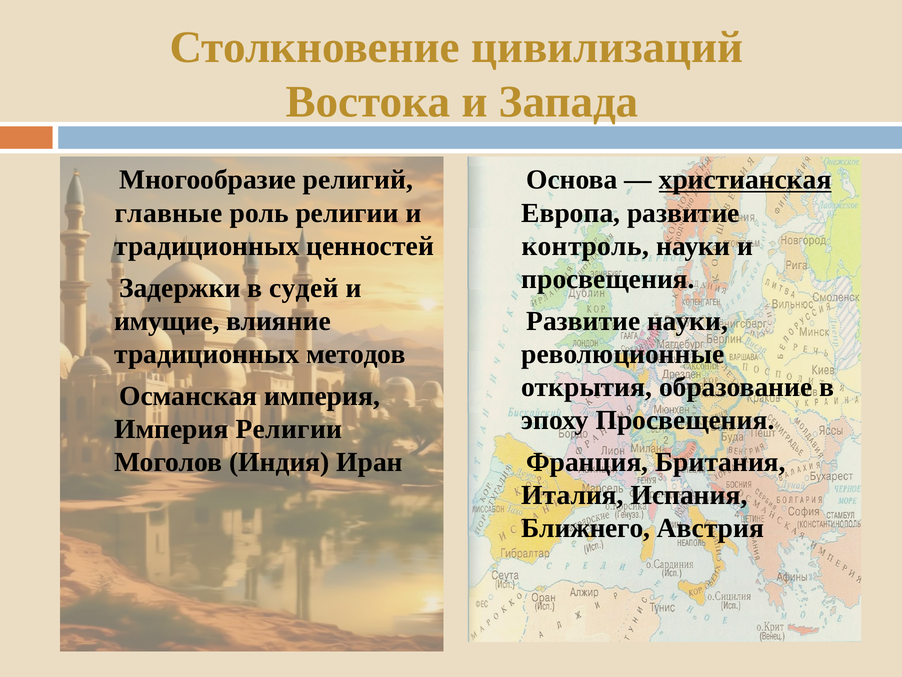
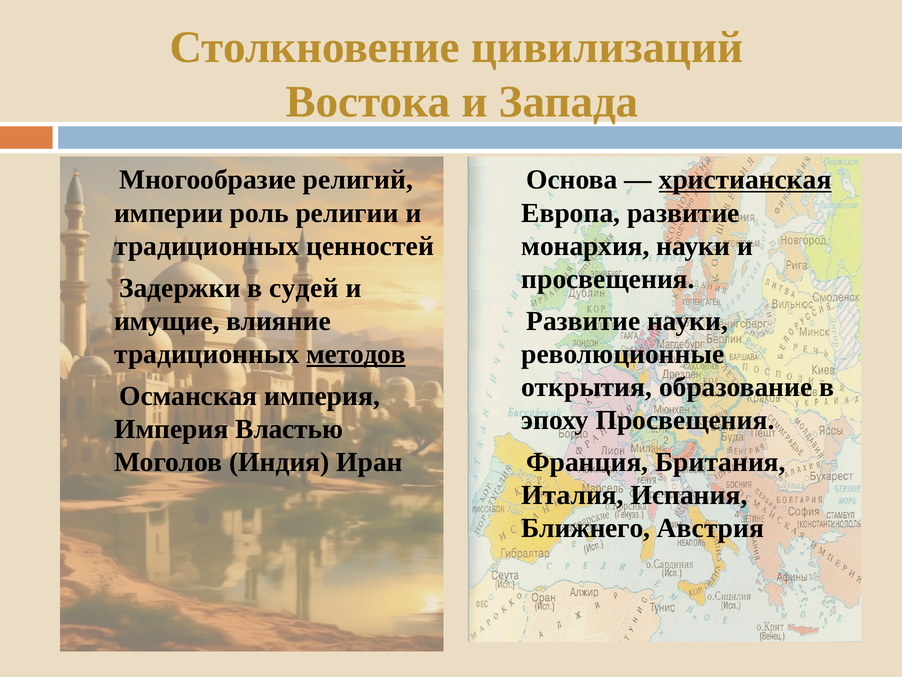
главные: главные -> империи (169, 213)
контроль: контроль -> монархия (585, 246)
методов underline: none -> present (356, 354)
Империя Религии: Религии -> Властью (289, 429)
